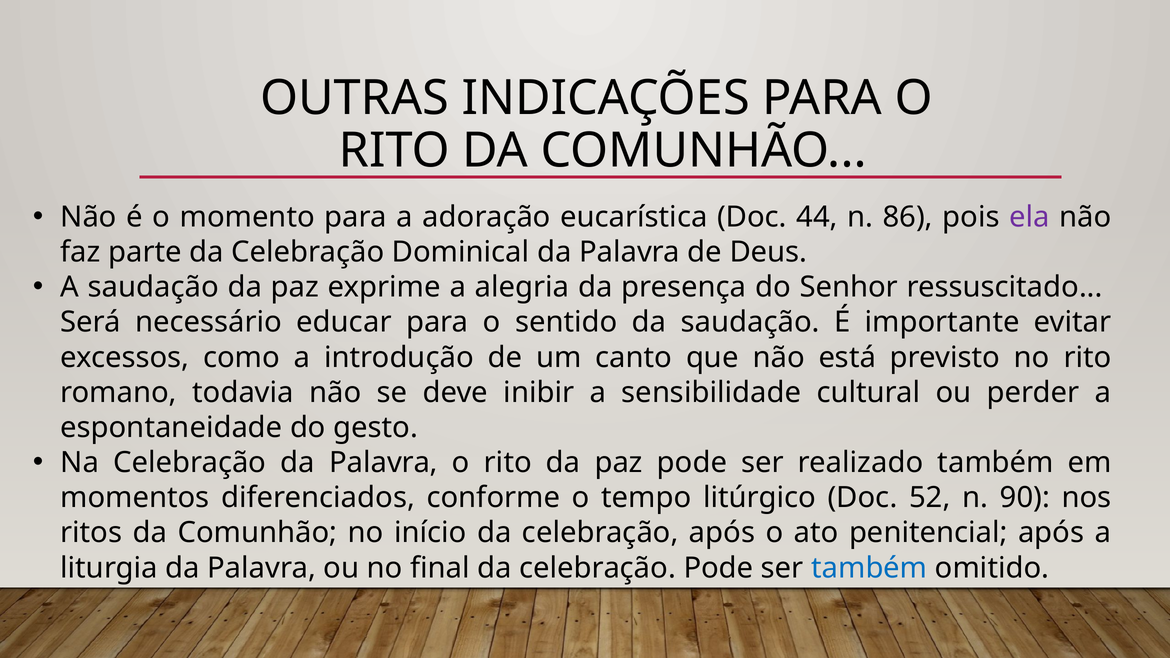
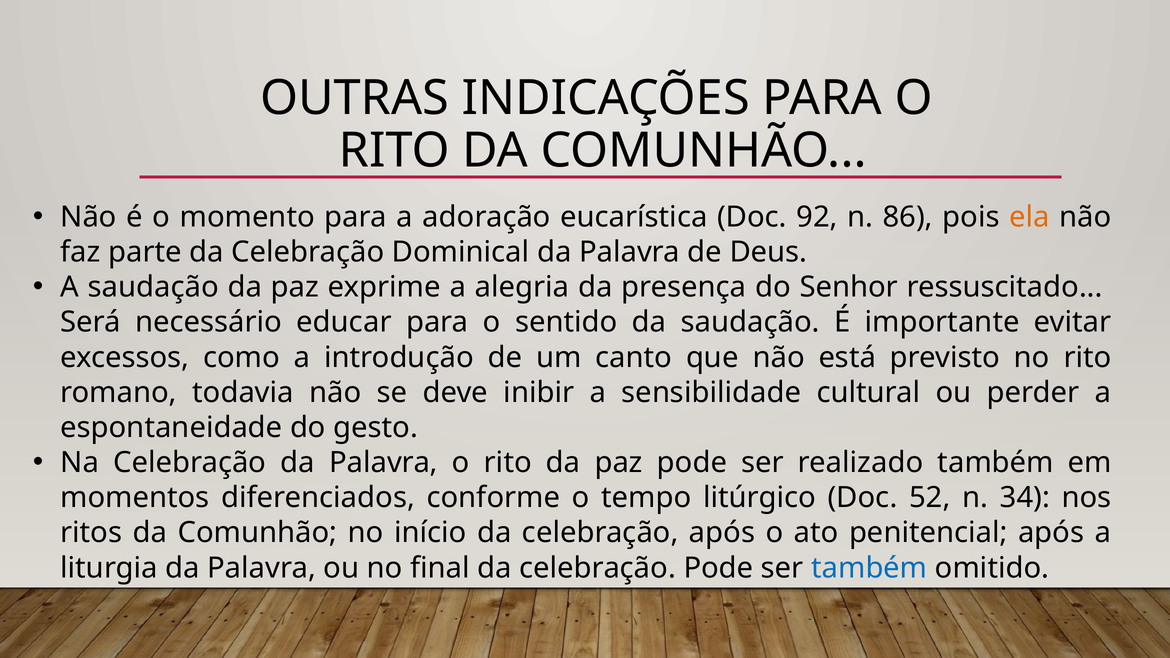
44: 44 -> 92 (817, 217)
ela colour: purple -> orange (1029, 217)
90: 90 -> 34 (1025, 498)
